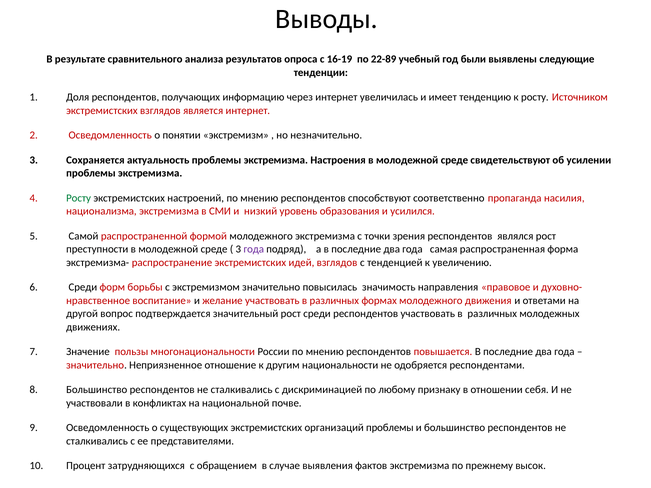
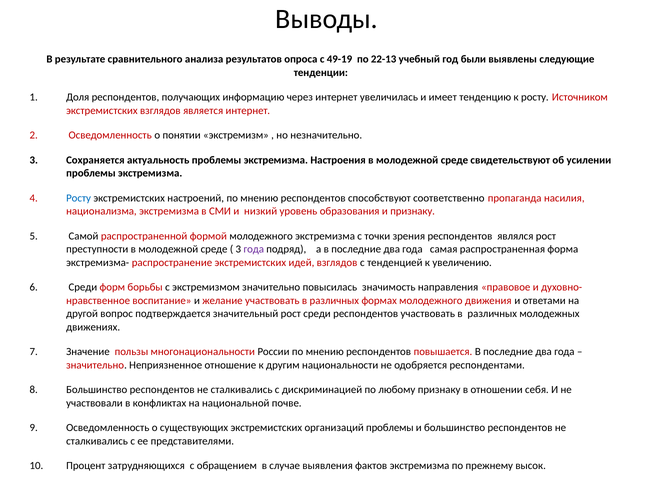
16-19: 16-19 -> 49-19 (339, 59)
22-89: 22-89 -> 22-13 (384, 59)
Росту colour: green -> blue (79, 198)
и усилился: усилился -> признаку (413, 211)
